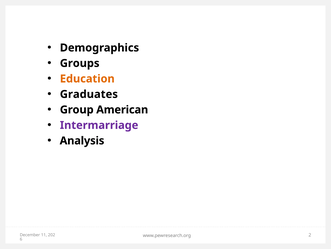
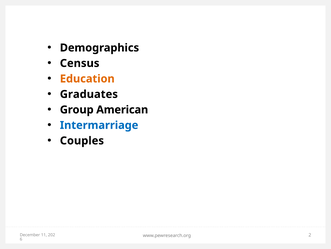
Groups: Groups -> Census (80, 63)
Intermarriage colour: purple -> blue (99, 125)
Analysis: Analysis -> Couples (82, 140)
